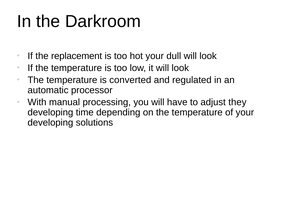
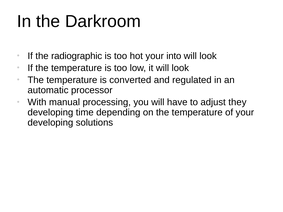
replacement: replacement -> radiographic (77, 56)
dull: dull -> into (174, 56)
